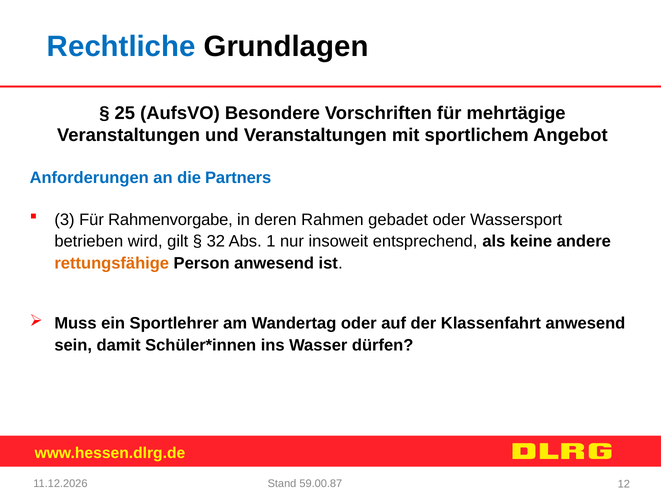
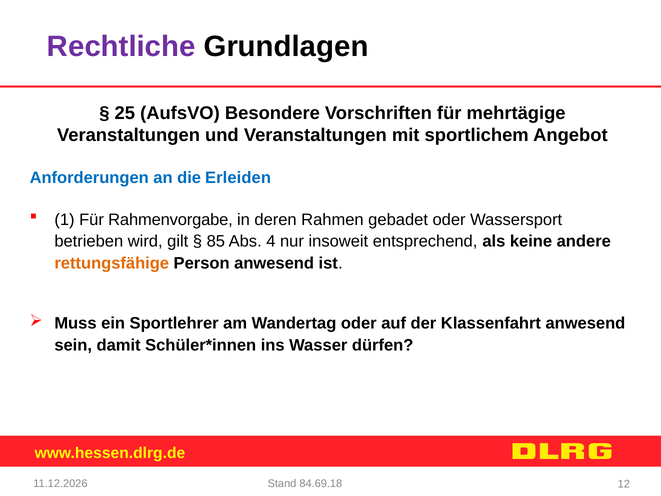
Rechtliche colour: blue -> purple (121, 46)
Partners: Partners -> Erleiden (238, 178)
3: 3 -> 1 (65, 220)
32: 32 -> 85 (216, 241)
1: 1 -> 4 (271, 241)
59.00.87: 59.00.87 -> 84.69.18 (321, 483)
